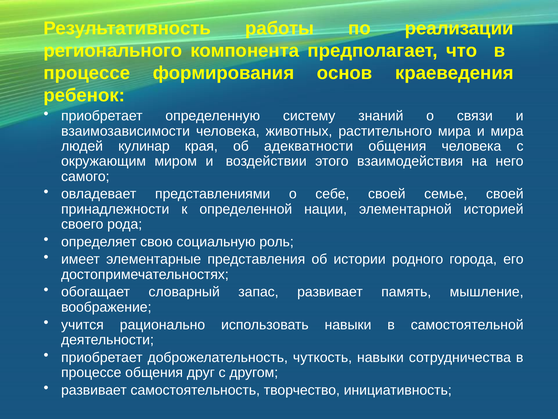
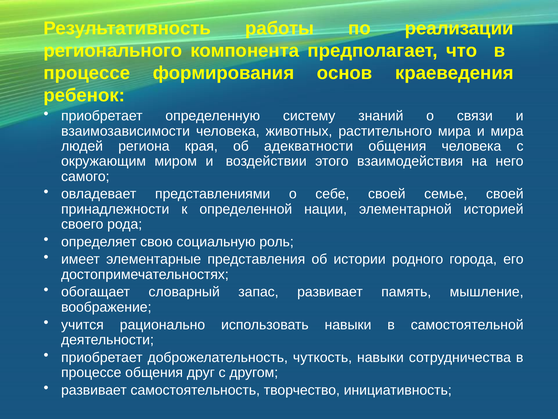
кулинар: кулинар -> региона (144, 146)
